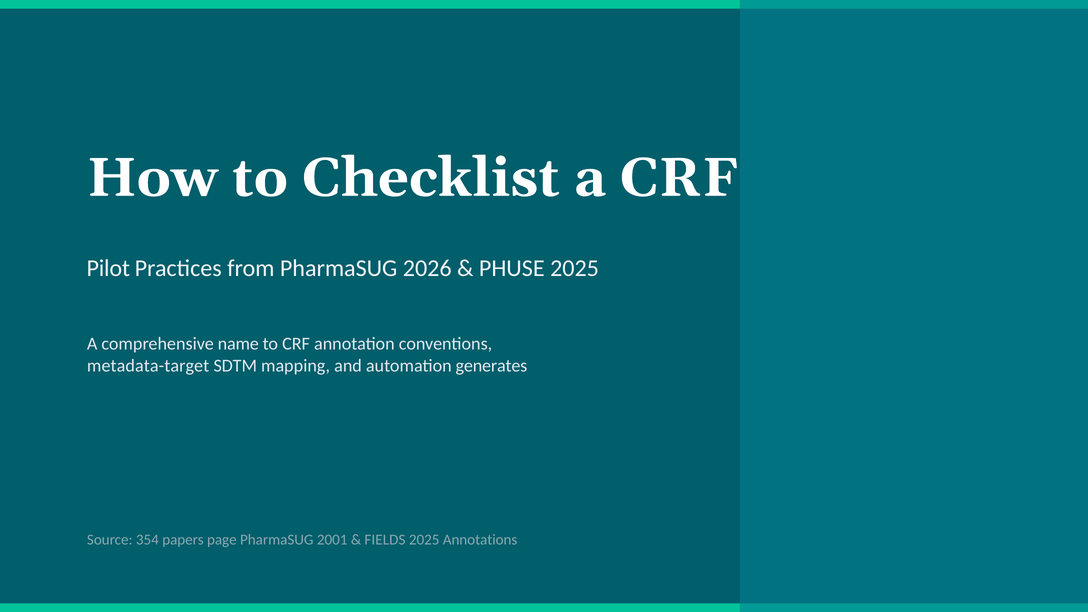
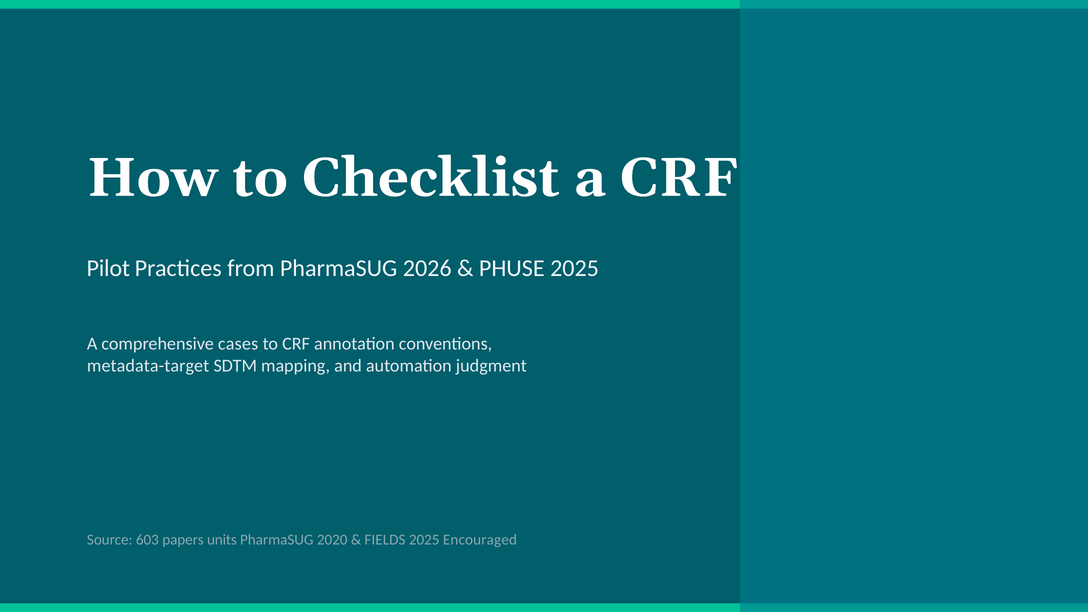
name: name -> cases (238, 344)
generates: generates -> judgment (491, 366)
354: 354 -> 603 (147, 540)
page: page -> units (222, 540)
2001: 2001 -> 2020 (332, 540)
Annotations: Annotations -> Encouraged (480, 540)
